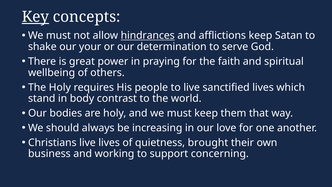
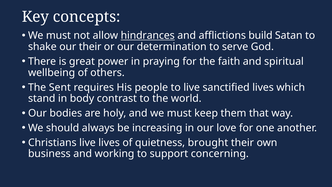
Key underline: present -> none (35, 17)
afflictions keep: keep -> build (261, 35)
our your: your -> their (90, 47)
The Holy: Holy -> Sent (60, 87)
